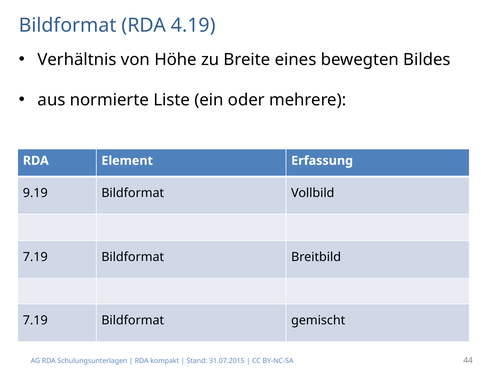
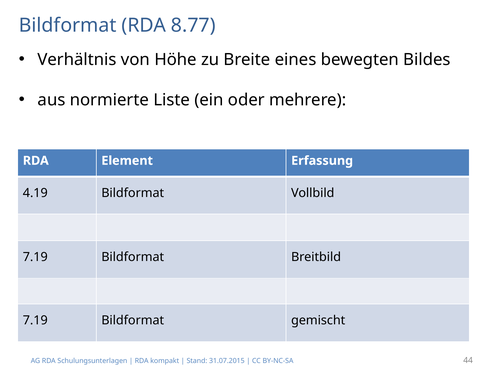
4.19: 4.19 -> 8.77 (193, 25)
9.19: 9.19 -> 4.19 (35, 193)
